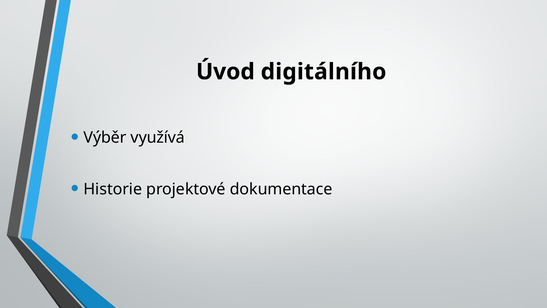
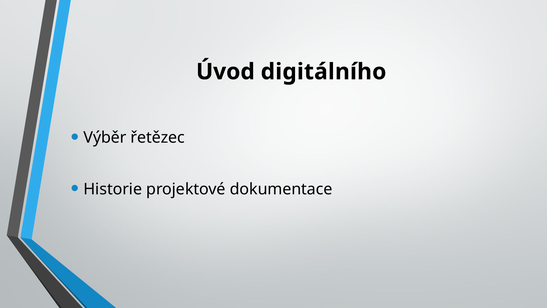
využívá: využívá -> řetězec (158, 137)
